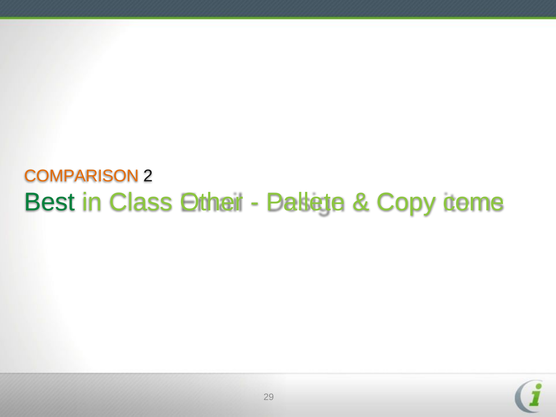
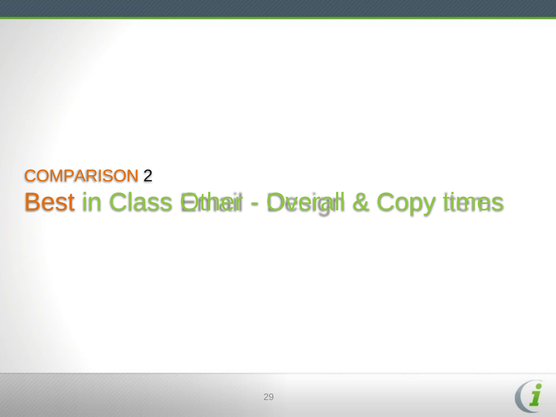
Best colour: green -> orange (50, 202)
Pallete: Pallete -> Overall (306, 202)
come: come -> times (473, 202)
